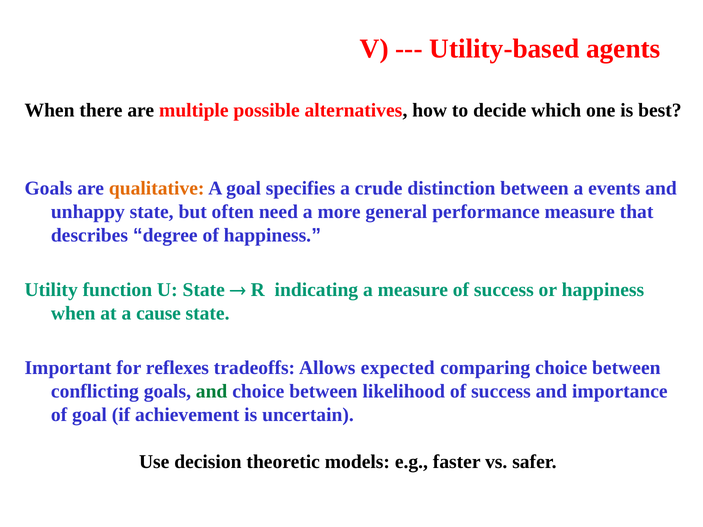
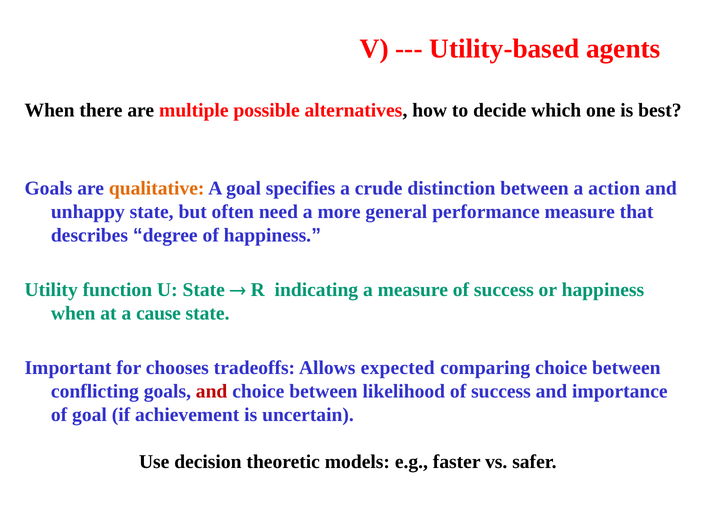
events: events -> action (614, 188)
reflexes: reflexes -> chooses (177, 368)
and colour: green -> red (212, 392)
